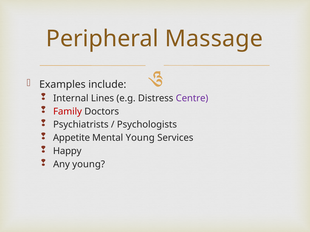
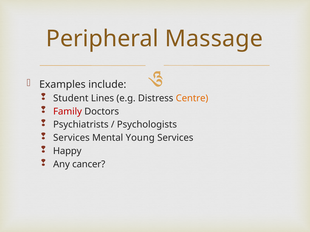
Internal: Internal -> Student (71, 98)
Centre colour: purple -> orange (192, 98)
Appetite: Appetite -> Services (71, 138)
Any young: young -> cancer (89, 165)
